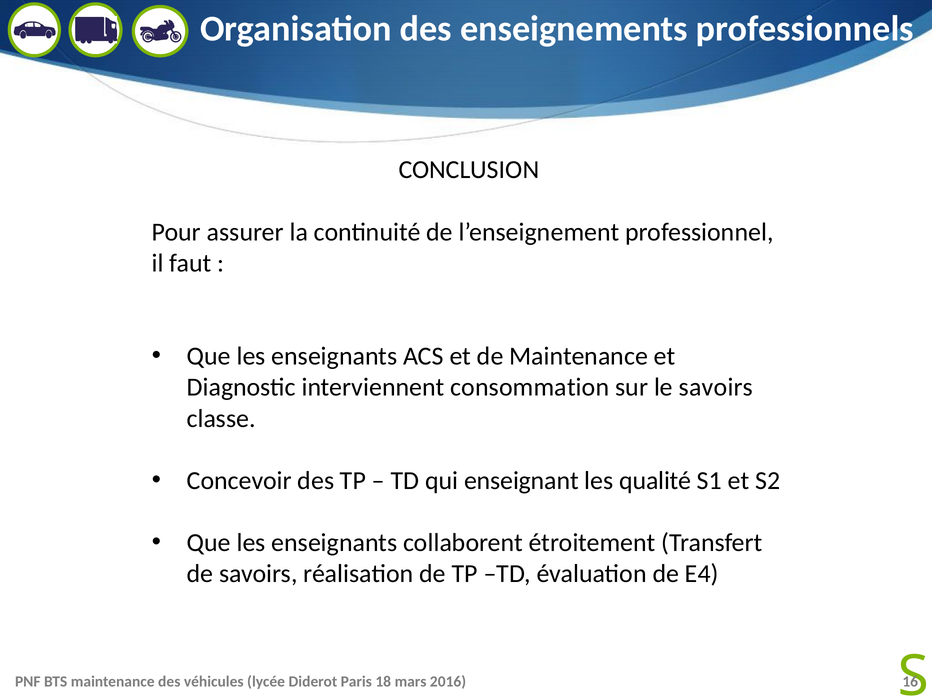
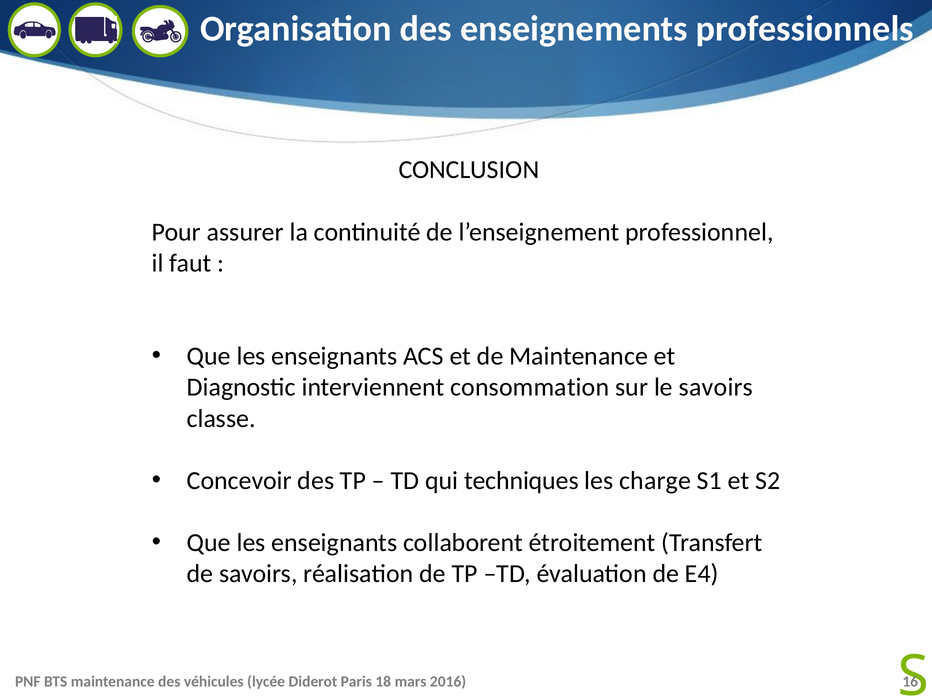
enseignant: enseignant -> techniques (521, 481)
qualité: qualité -> charge (655, 481)
